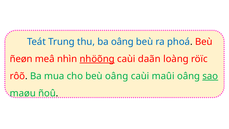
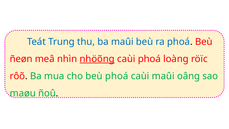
ba oâng: oâng -> maûi (122, 42)
caùi daãn: daãn -> phoá (149, 59)
beù oâng: oâng -> phoá (117, 76)
sao underline: present -> none (210, 76)
